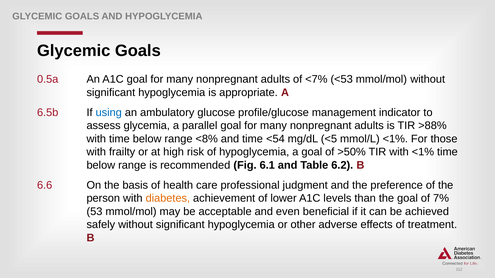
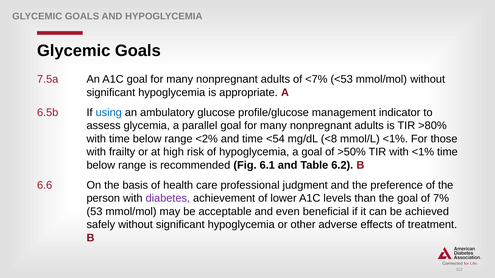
0.5a: 0.5a -> 7.5a (48, 79)
>88%: >88% -> >80% (432, 126)
<8%: <8% -> <2% (207, 139)
<5: <5 -> <8 (329, 139)
diabetes colour: orange -> purple (168, 199)
